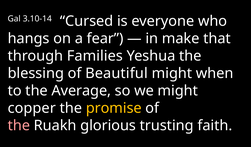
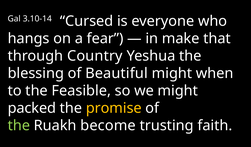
Families: Families -> Country (95, 56)
Average: Average -> Feasible (81, 91)
copper: copper -> packed (32, 108)
the colour: pink -> light green (19, 126)
glorious: glorious -> become (108, 126)
